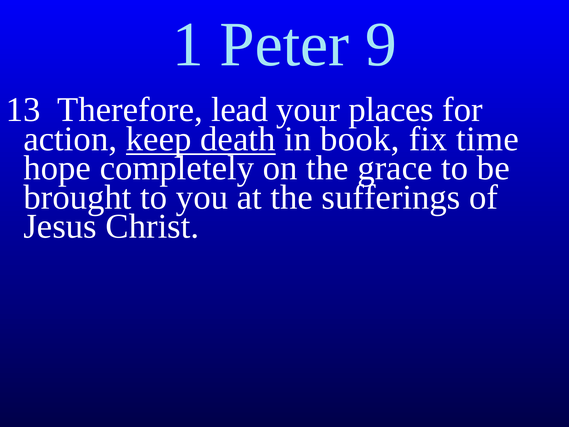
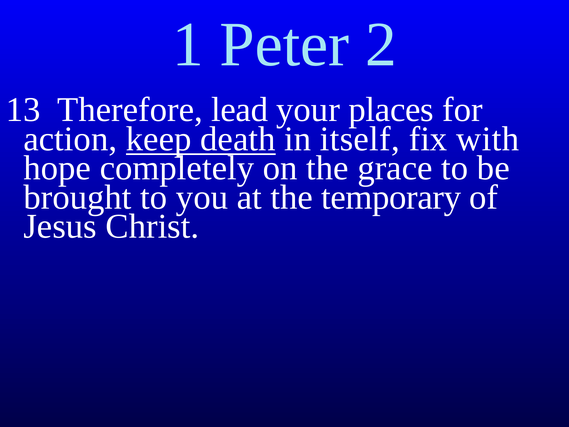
9: 9 -> 2 (381, 45)
book: book -> itself (360, 139)
time: time -> with (488, 139)
sufferings: sufferings -> temporary (391, 197)
